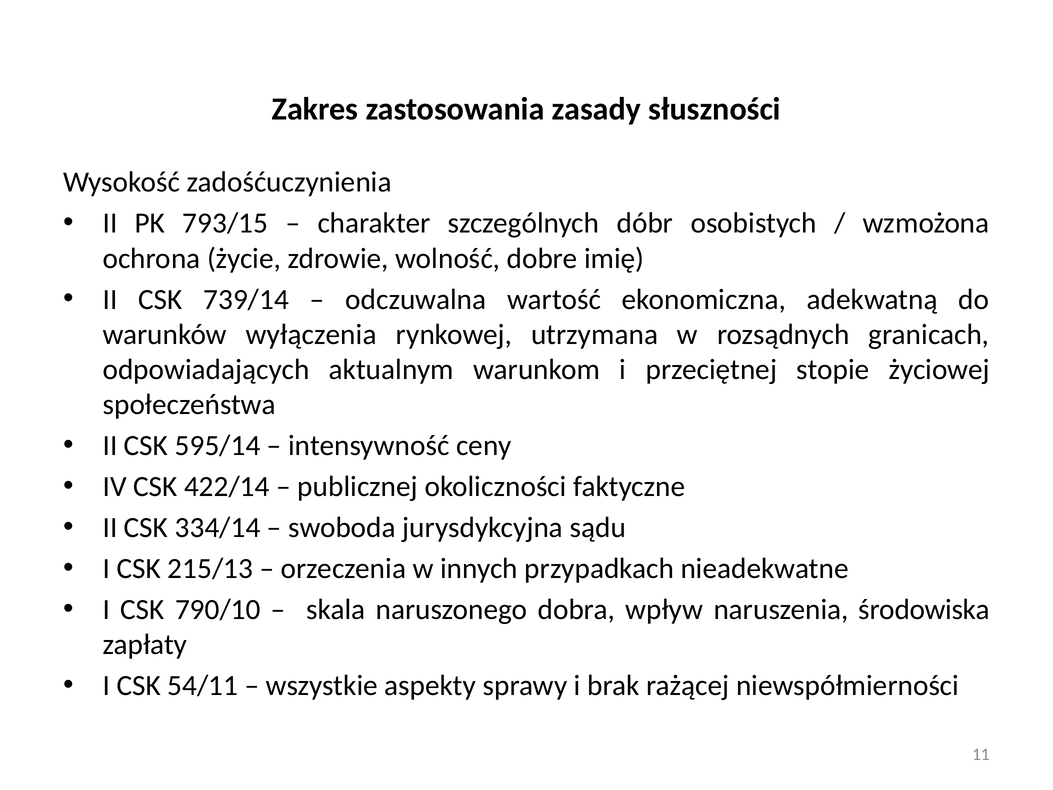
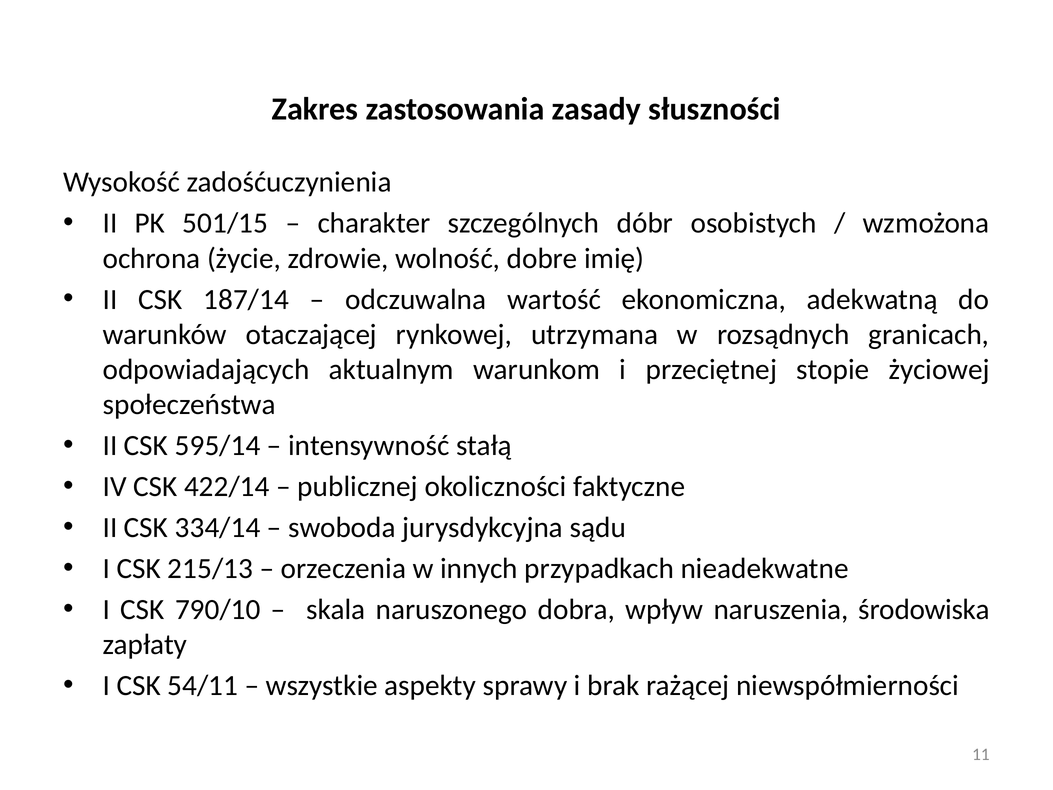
793/15: 793/15 -> 501/15 (225, 223)
739/14: 739/14 -> 187/14 (246, 299)
wyłączenia: wyłączenia -> otaczającej (311, 334)
ceny: ceny -> stałą (484, 446)
